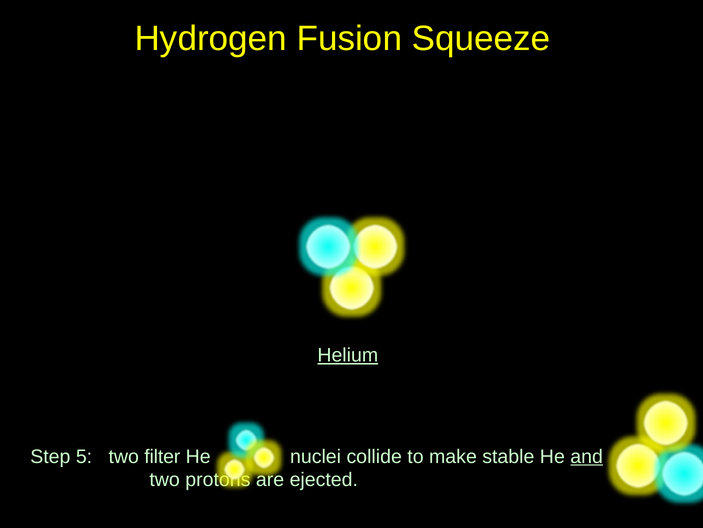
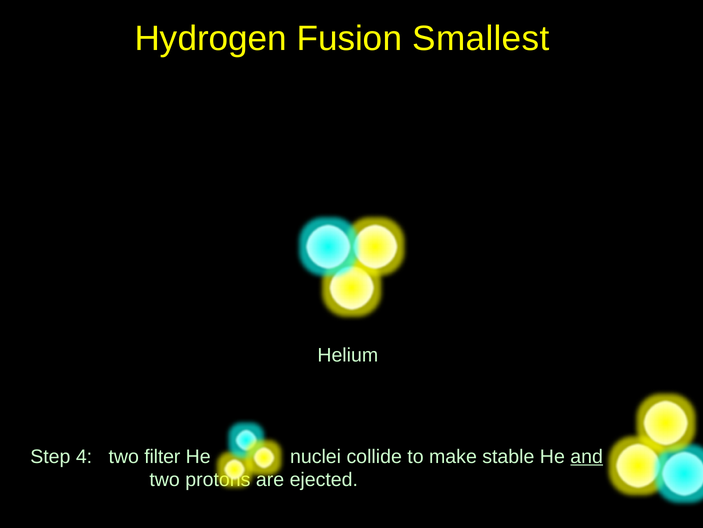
Squeeze: Squeeze -> Smallest (481, 39)
Helium underline: present -> none (348, 355)
5: 5 -> 4 (84, 456)
